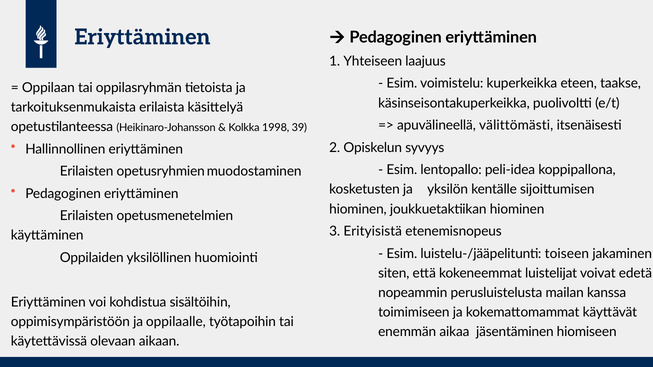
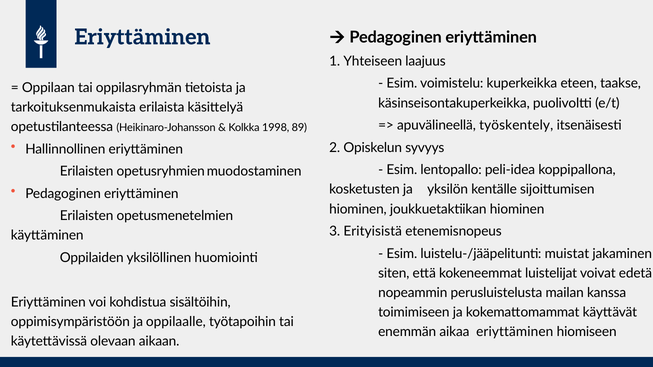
välittömästi: välittömästi -> työskentely (516, 125)
39: 39 -> 89 (299, 128)
toiseen: toiseen -> muistat (567, 254)
aikaa jäsentäminen: jäsentäminen -> eriyttäminen (515, 332)
